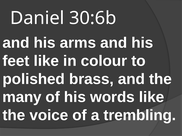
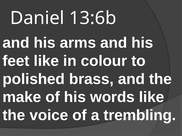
30:6b: 30:6b -> 13:6b (93, 18)
many: many -> make (22, 98)
